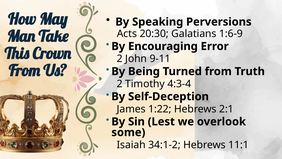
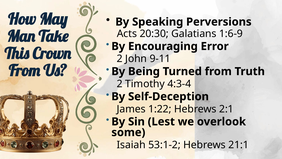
34:1-2: 34:1-2 -> 53:1-2 (164, 145)
11:1: 11:1 -> 21:1 (239, 145)
